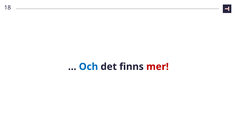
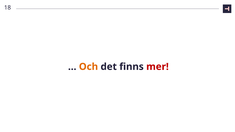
Och colour: blue -> orange (88, 67)
